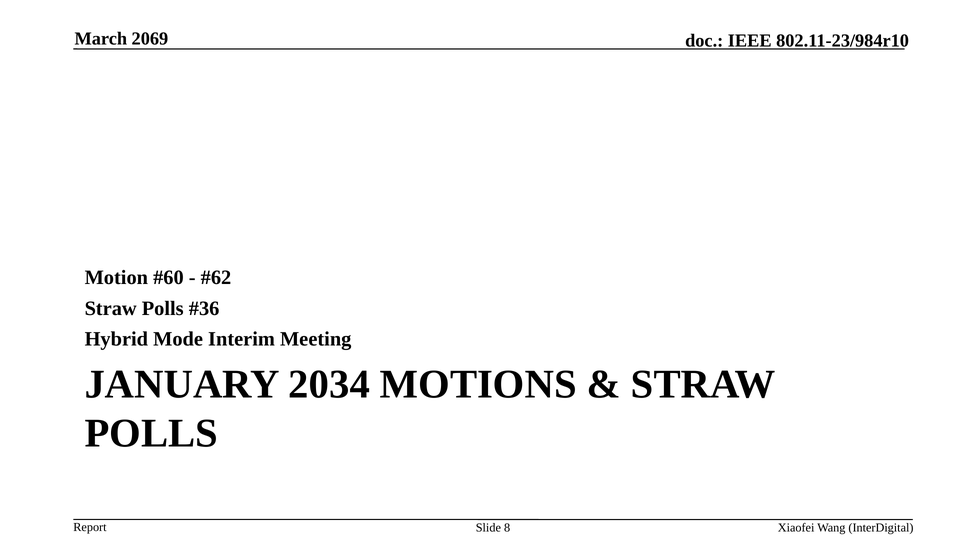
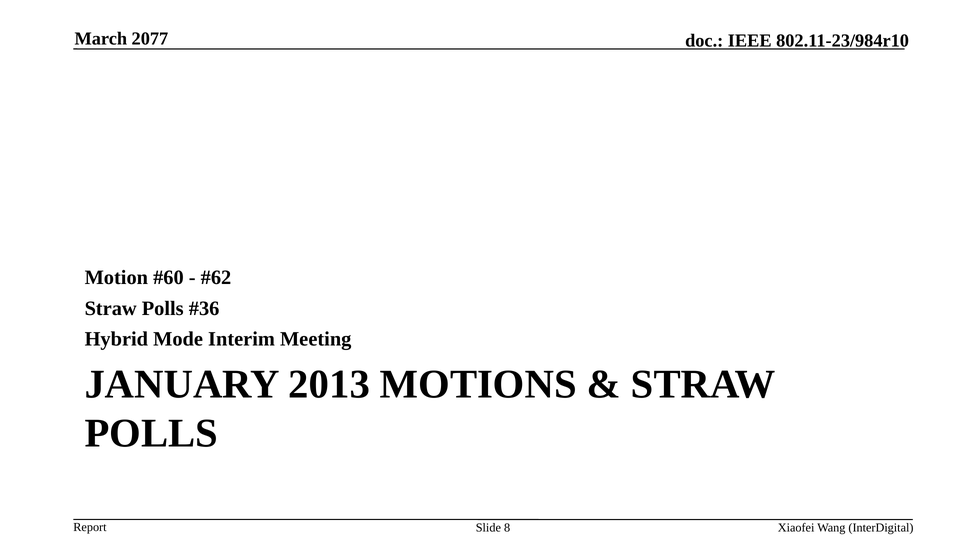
2069: 2069 -> 2077 (150, 39)
2034: 2034 -> 2013 (329, 384)
